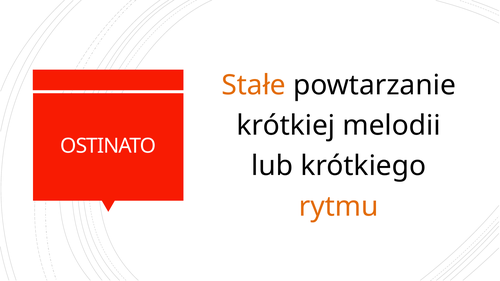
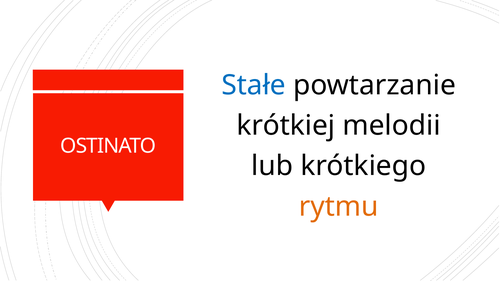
Stałe colour: orange -> blue (254, 85)
